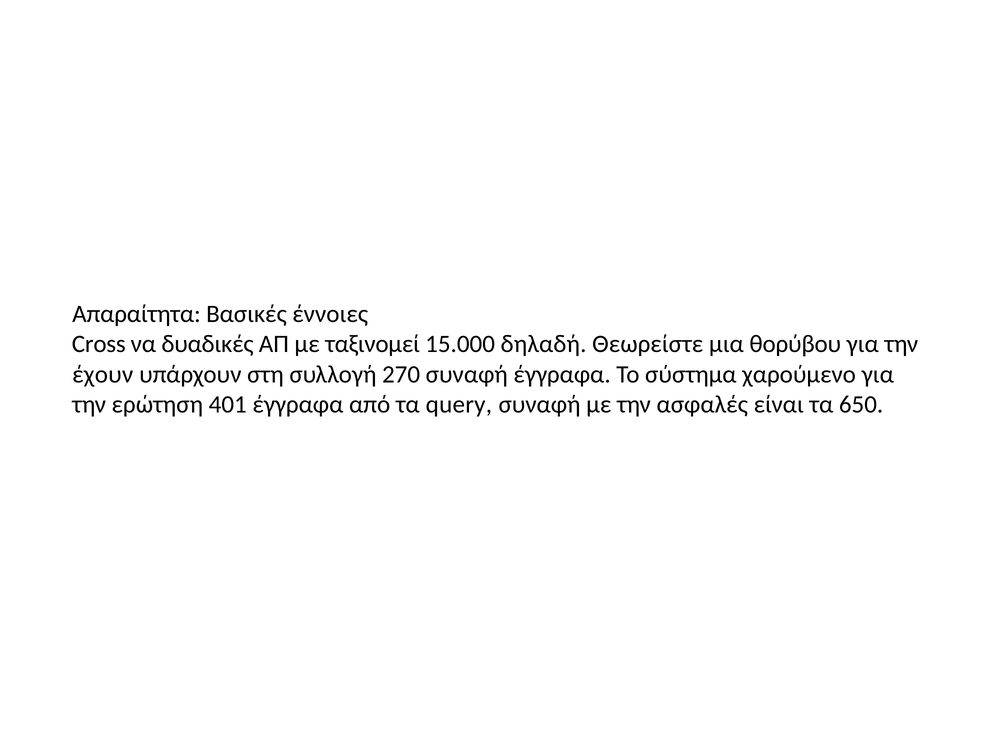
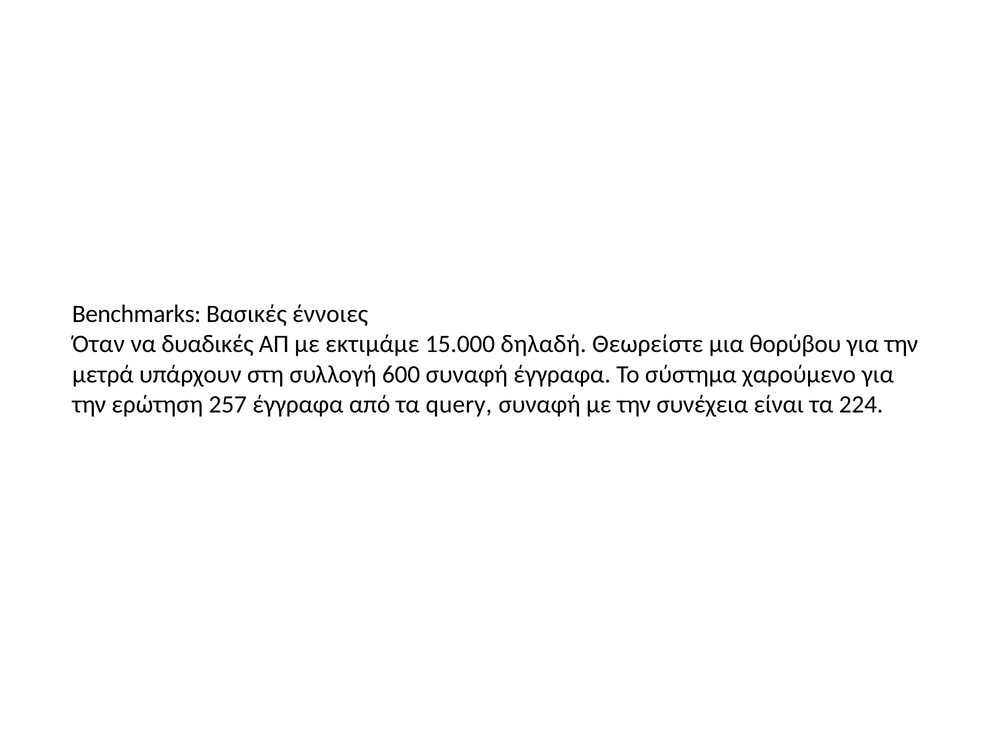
Απαραίτητα: Απαραίτητα -> Benchmarks (137, 314)
Cross: Cross -> Όταν (99, 344)
ταξινομεί: ταξινομεί -> εκτιμάμε (372, 344)
έχουν: έχουν -> μετρά (103, 374)
270: 270 -> 600 (401, 374)
401: 401 -> 257 (228, 404)
ασφαλές: ασφαλές -> συνέχεια (702, 404)
650: 650 -> 224 (861, 404)
